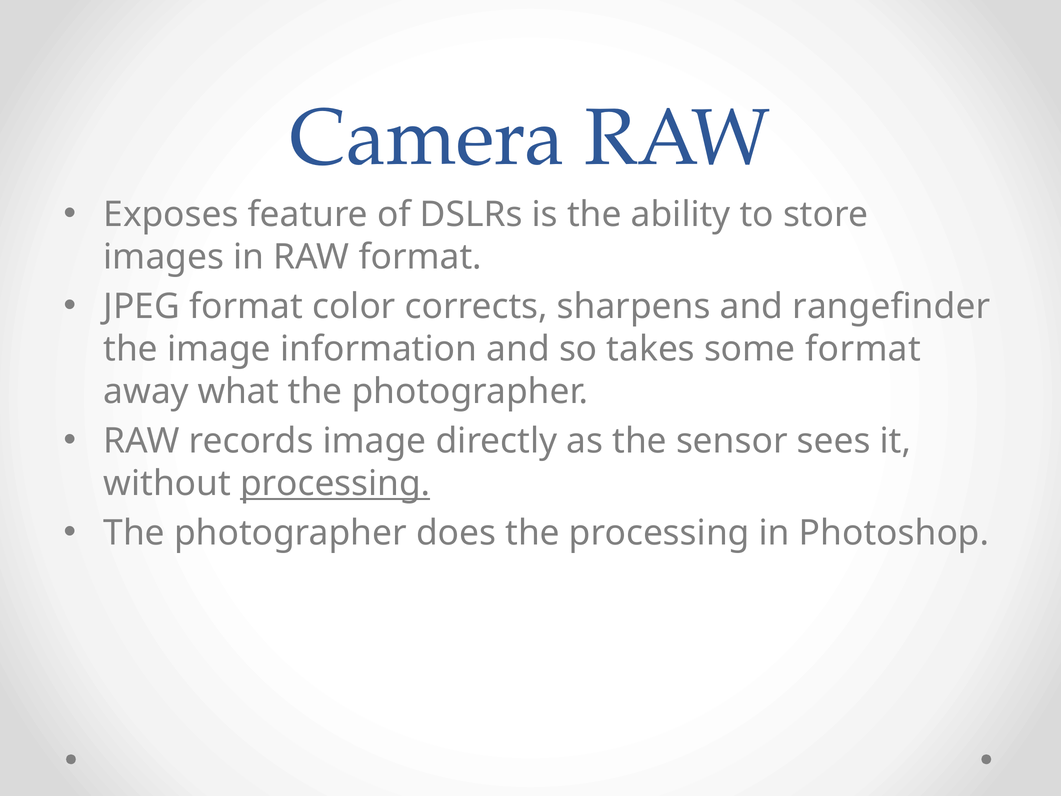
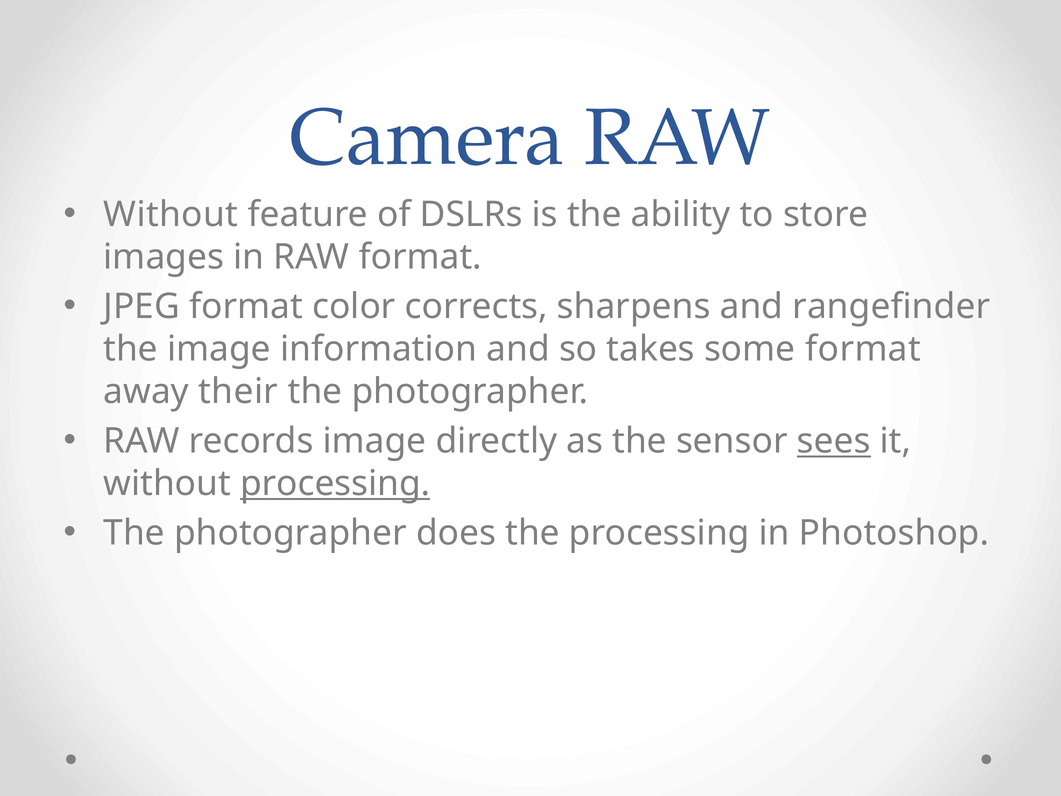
Exposes: Exposes -> Without (171, 215)
what: what -> their (238, 392)
sees underline: none -> present (834, 441)
